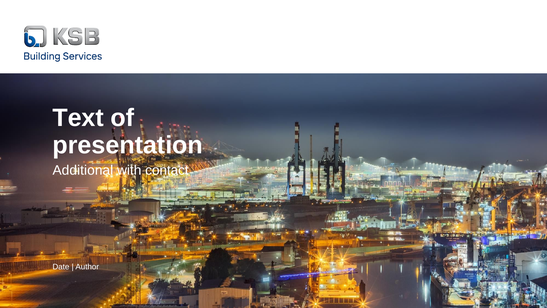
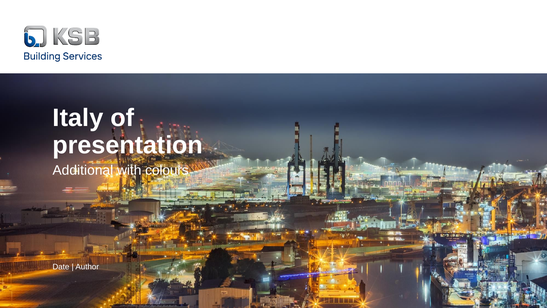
Text: Text -> Italy (78, 118)
contact: contact -> colours (167, 170)
